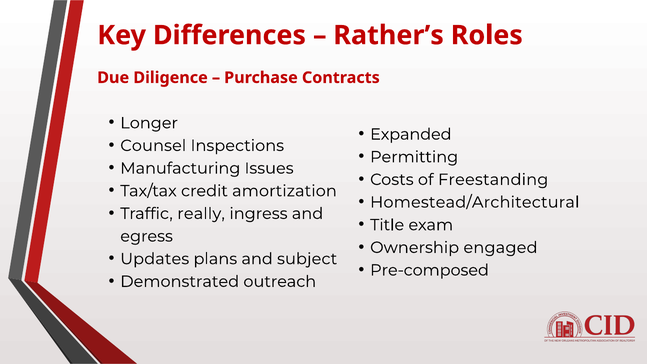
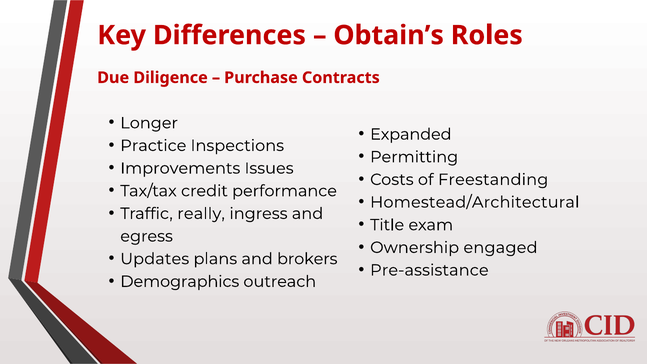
Rather’s: Rather’s -> Obtain’s (389, 35)
Counsel: Counsel -> Practice (153, 146)
Manufacturing: Manufacturing -> Improvements (180, 168)
amortization: amortization -> performance (285, 191)
subject: subject -> brokers (307, 259)
Pre-composed: Pre-composed -> Pre-assistance (429, 270)
Demonstrated: Demonstrated -> Demographics (180, 281)
